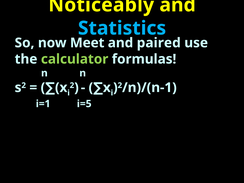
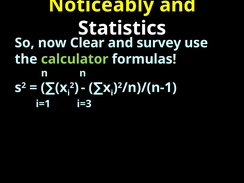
Statistics colour: light blue -> white (122, 28)
Meet: Meet -> Clear (87, 43)
paired: paired -> survey (159, 43)
i=5: i=5 -> i=3 (84, 104)
